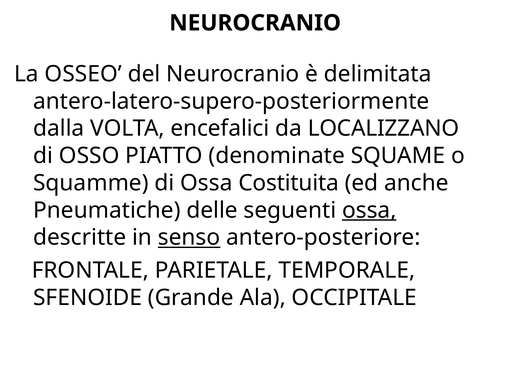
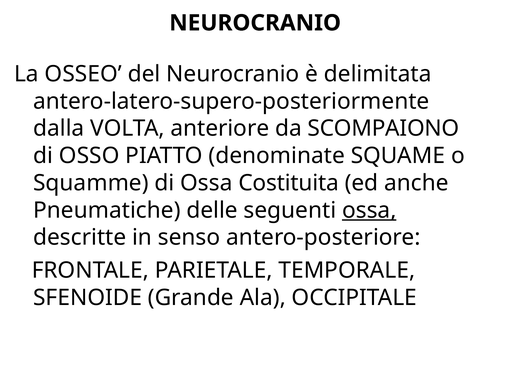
encefalici: encefalici -> anteriore (220, 129)
LOCALIZZANO: LOCALIZZANO -> SCOMPAIONO (383, 129)
senso underline: present -> none (189, 238)
